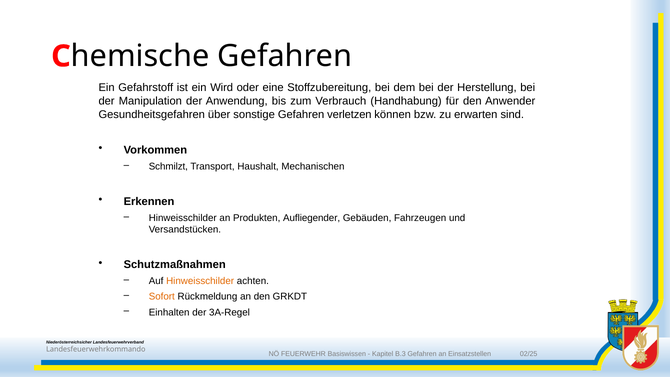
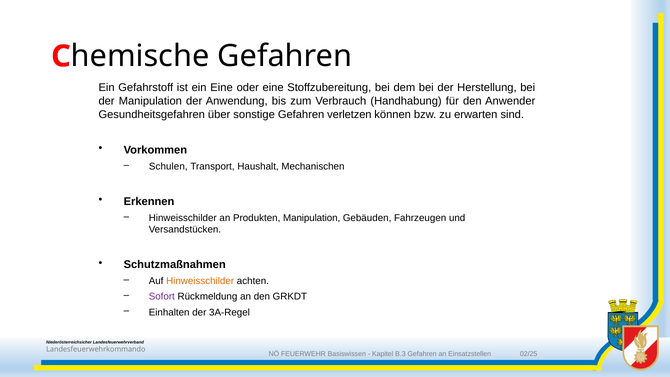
ein Wird: Wird -> Eine (222, 88)
Schmilzt: Schmilzt -> Schulen (168, 166)
Produkten Aufliegender: Aufliegender -> Manipulation (312, 218)
Sofort colour: orange -> purple (162, 297)
